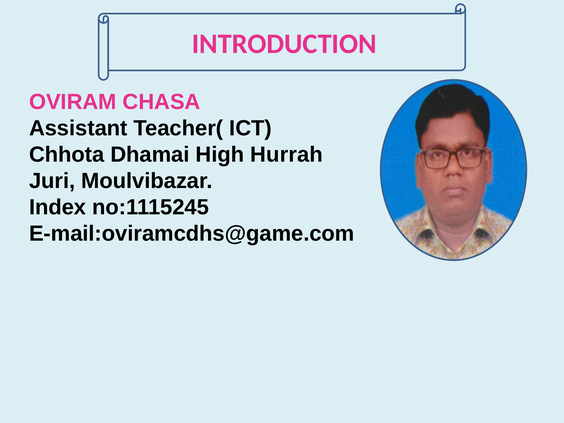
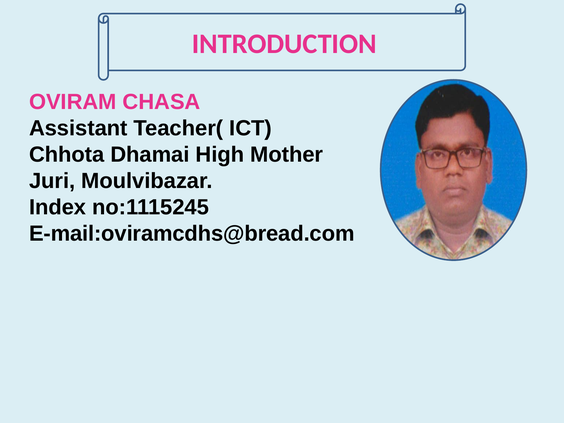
Hurrah: Hurrah -> Mother (287, 155)
E-mail:oviramcdhs@game.com: E-mail:oviramcdhs@game.com -> E-mail:oviramcdhs@bread.com (192, 234)
